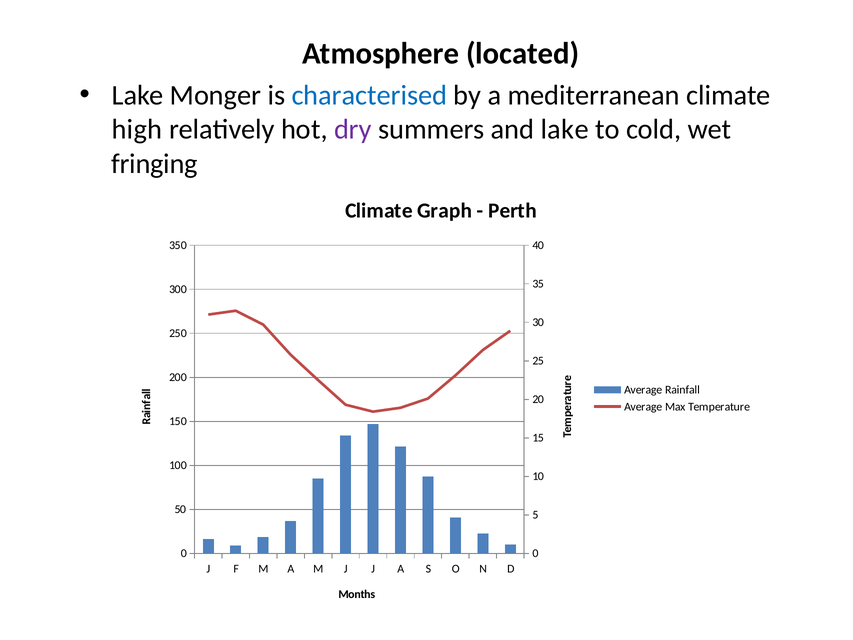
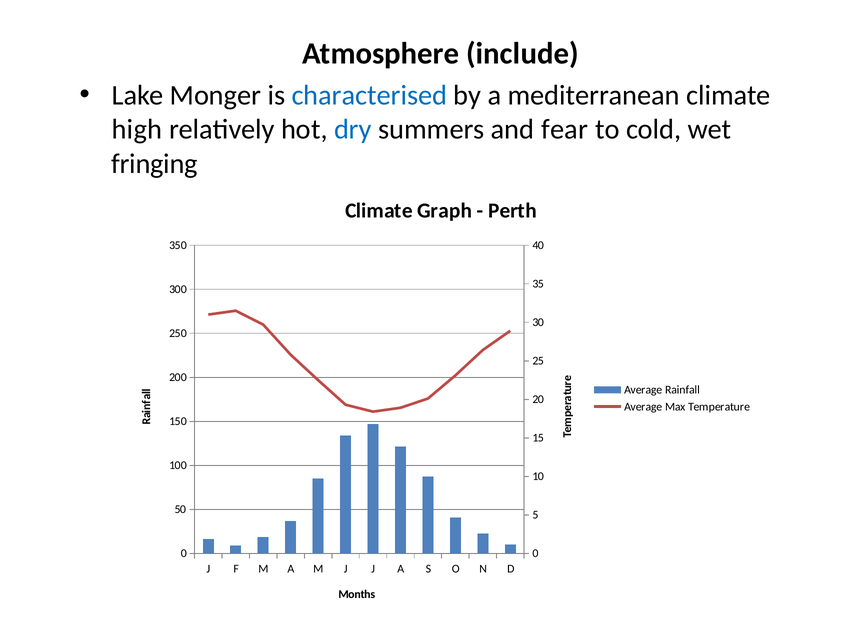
located: located -> include (523, 53)
dry colour: purple -> blue (353, 129)
and lake: lake -> fear (565, 129)
